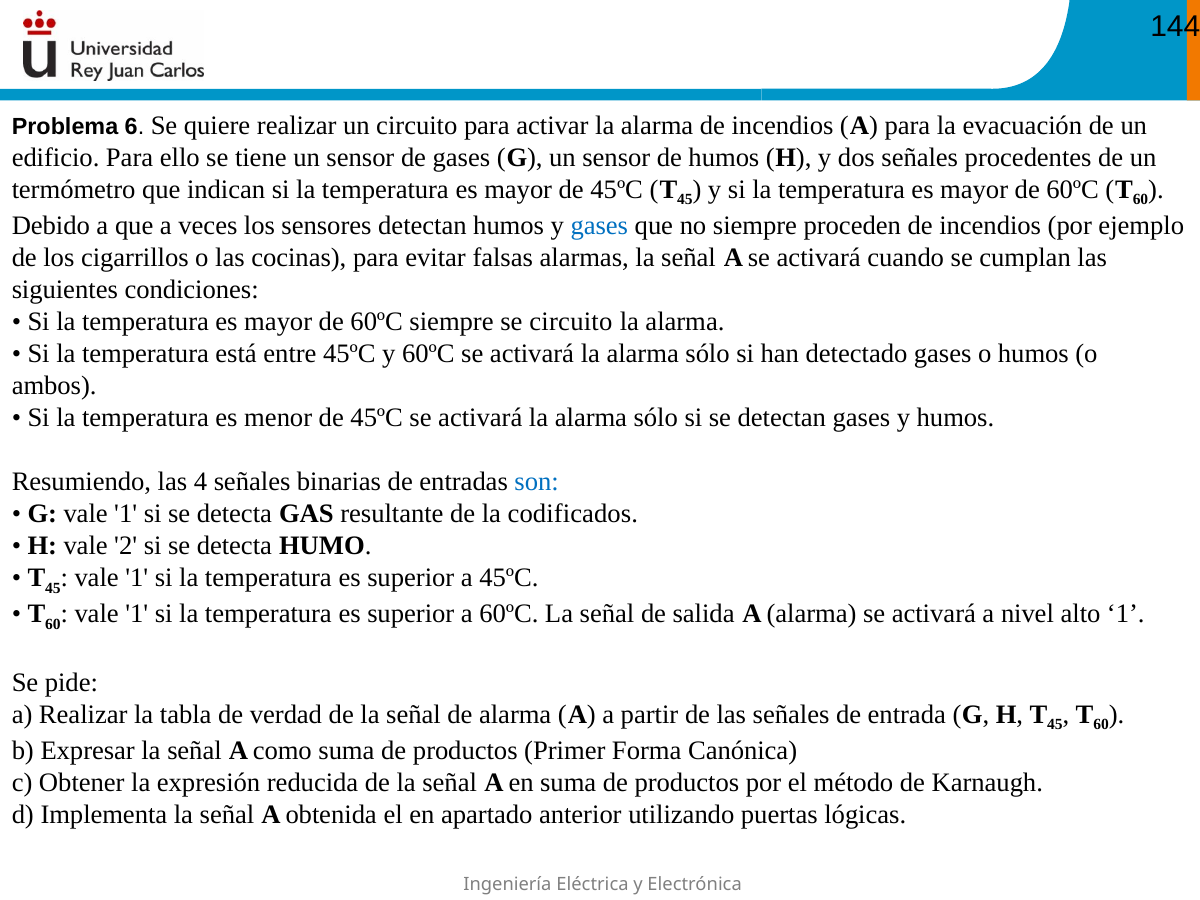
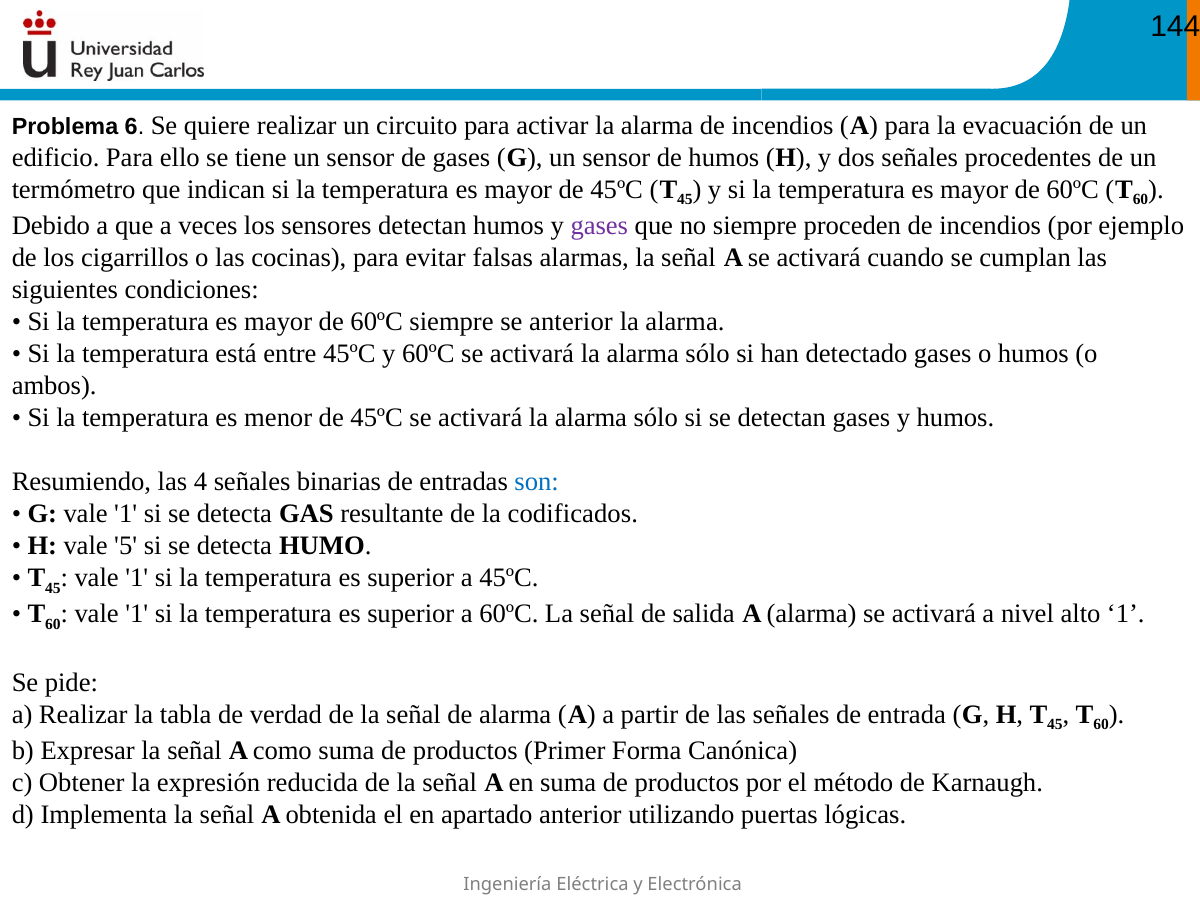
gases colour: blue -> purple (599, 226)
se circuito: circuito -> anterior (571, 322)
2: 2 -> 5 (126, 546)
